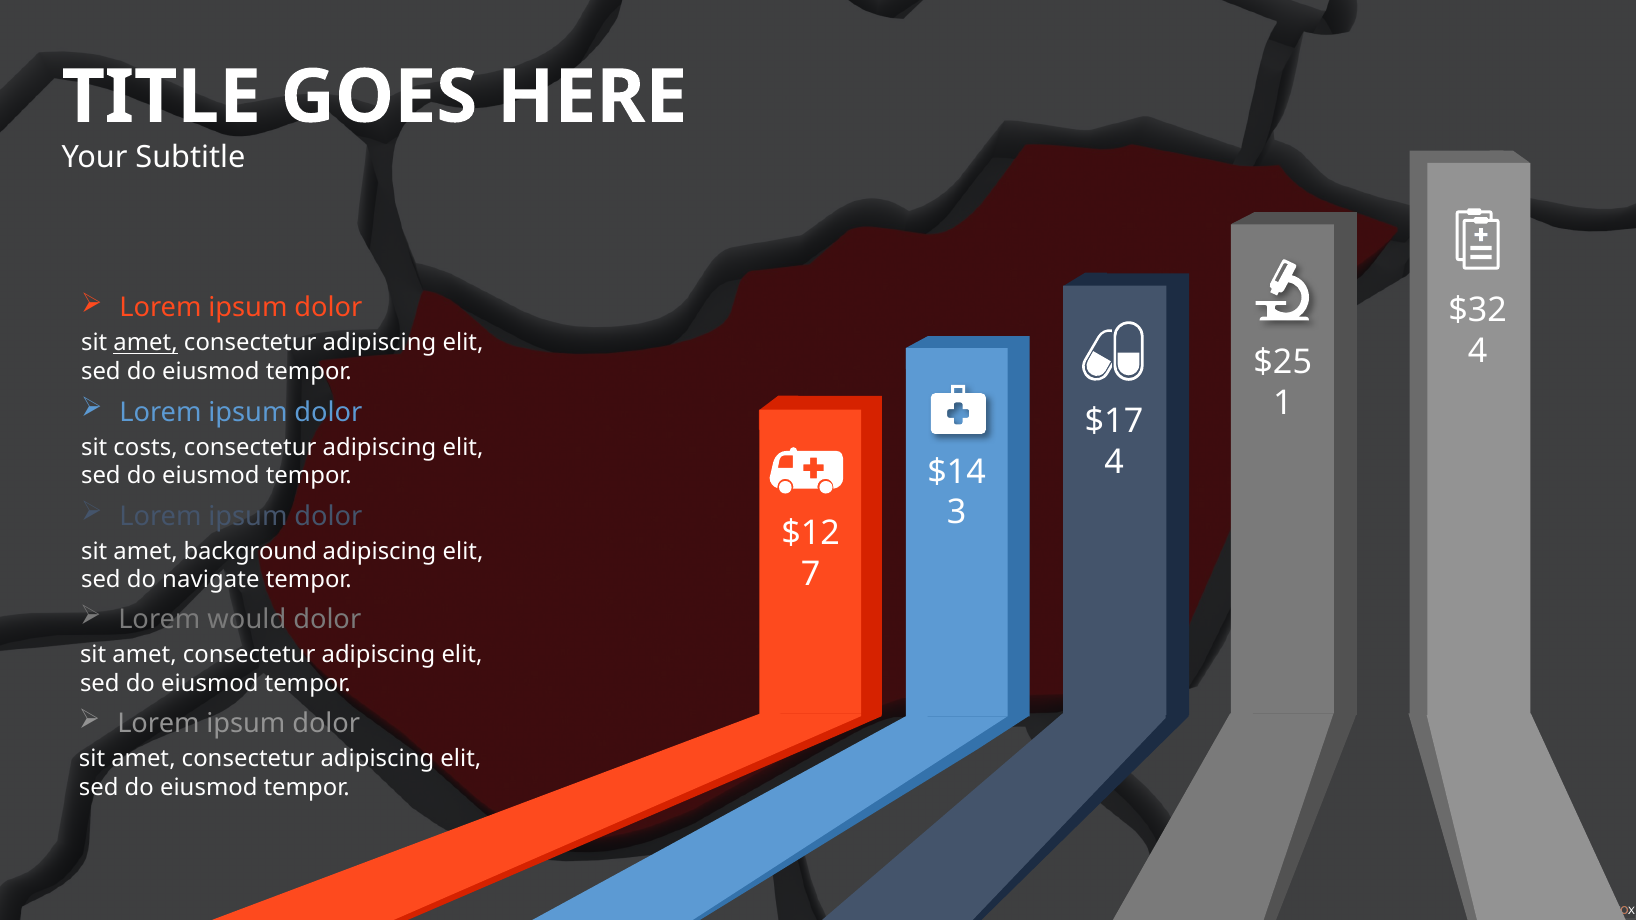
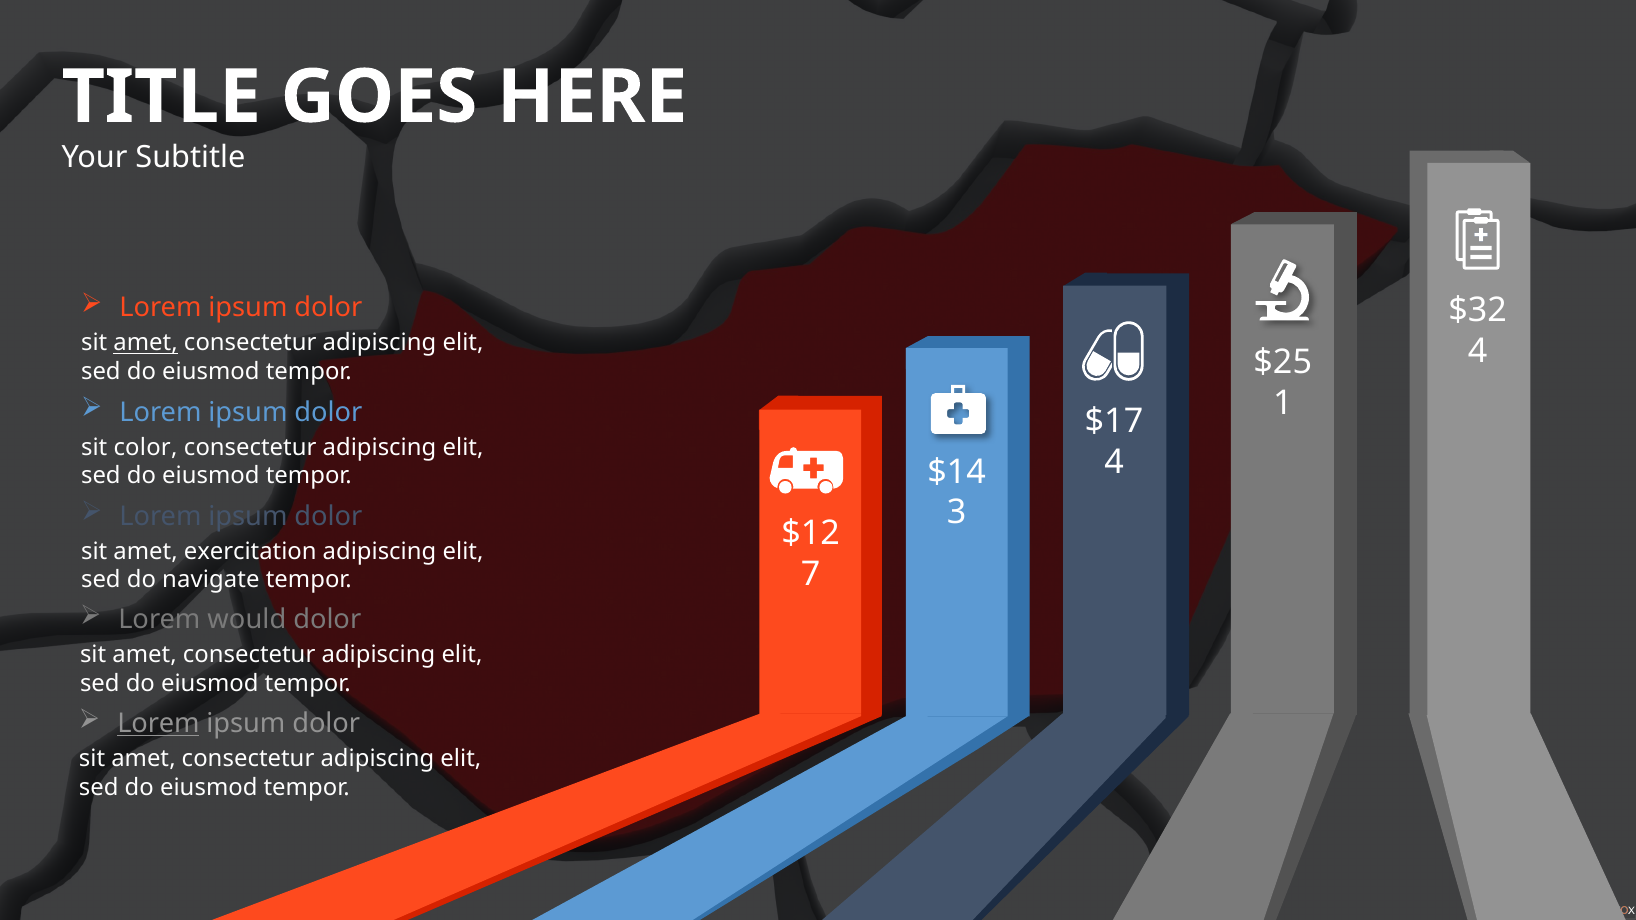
costs: costs -> color (145, 447)
background: background -> exercitation (250, 551)
Lorem underline: none -> present (158, 724)
